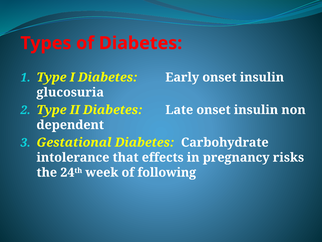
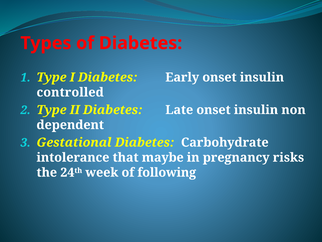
glucosuria: glucosuria -> controlled (70, 92)
effects: effects -> maybe (163, 157)
